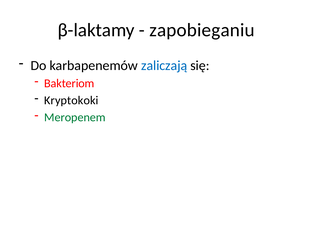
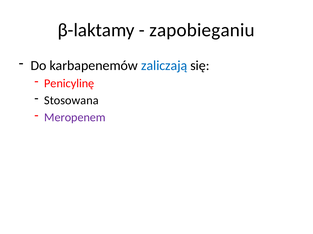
Bakteriom: Bakteriom -> Penicylinę (69, 84)
Kryptokoki: Kryptokoki -> Stosowana (71, 101)
Meropenem colour: green -> purple (75, 118)
